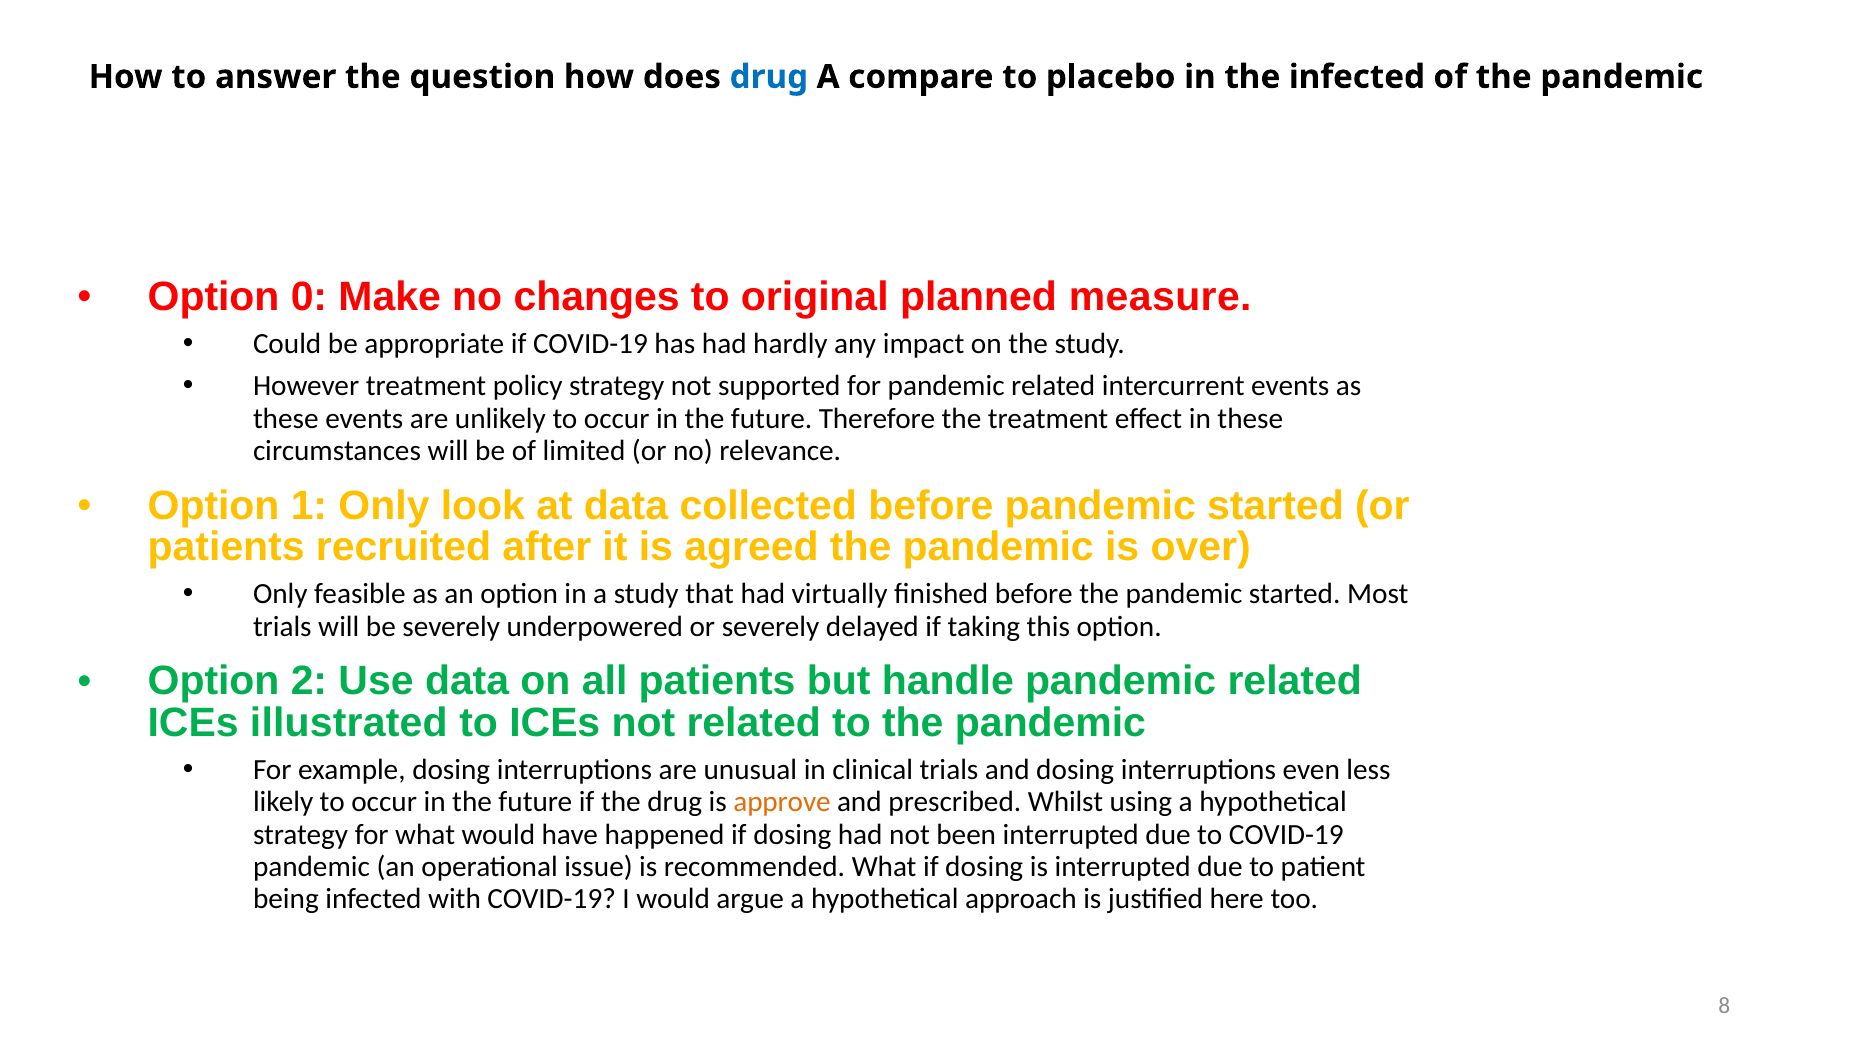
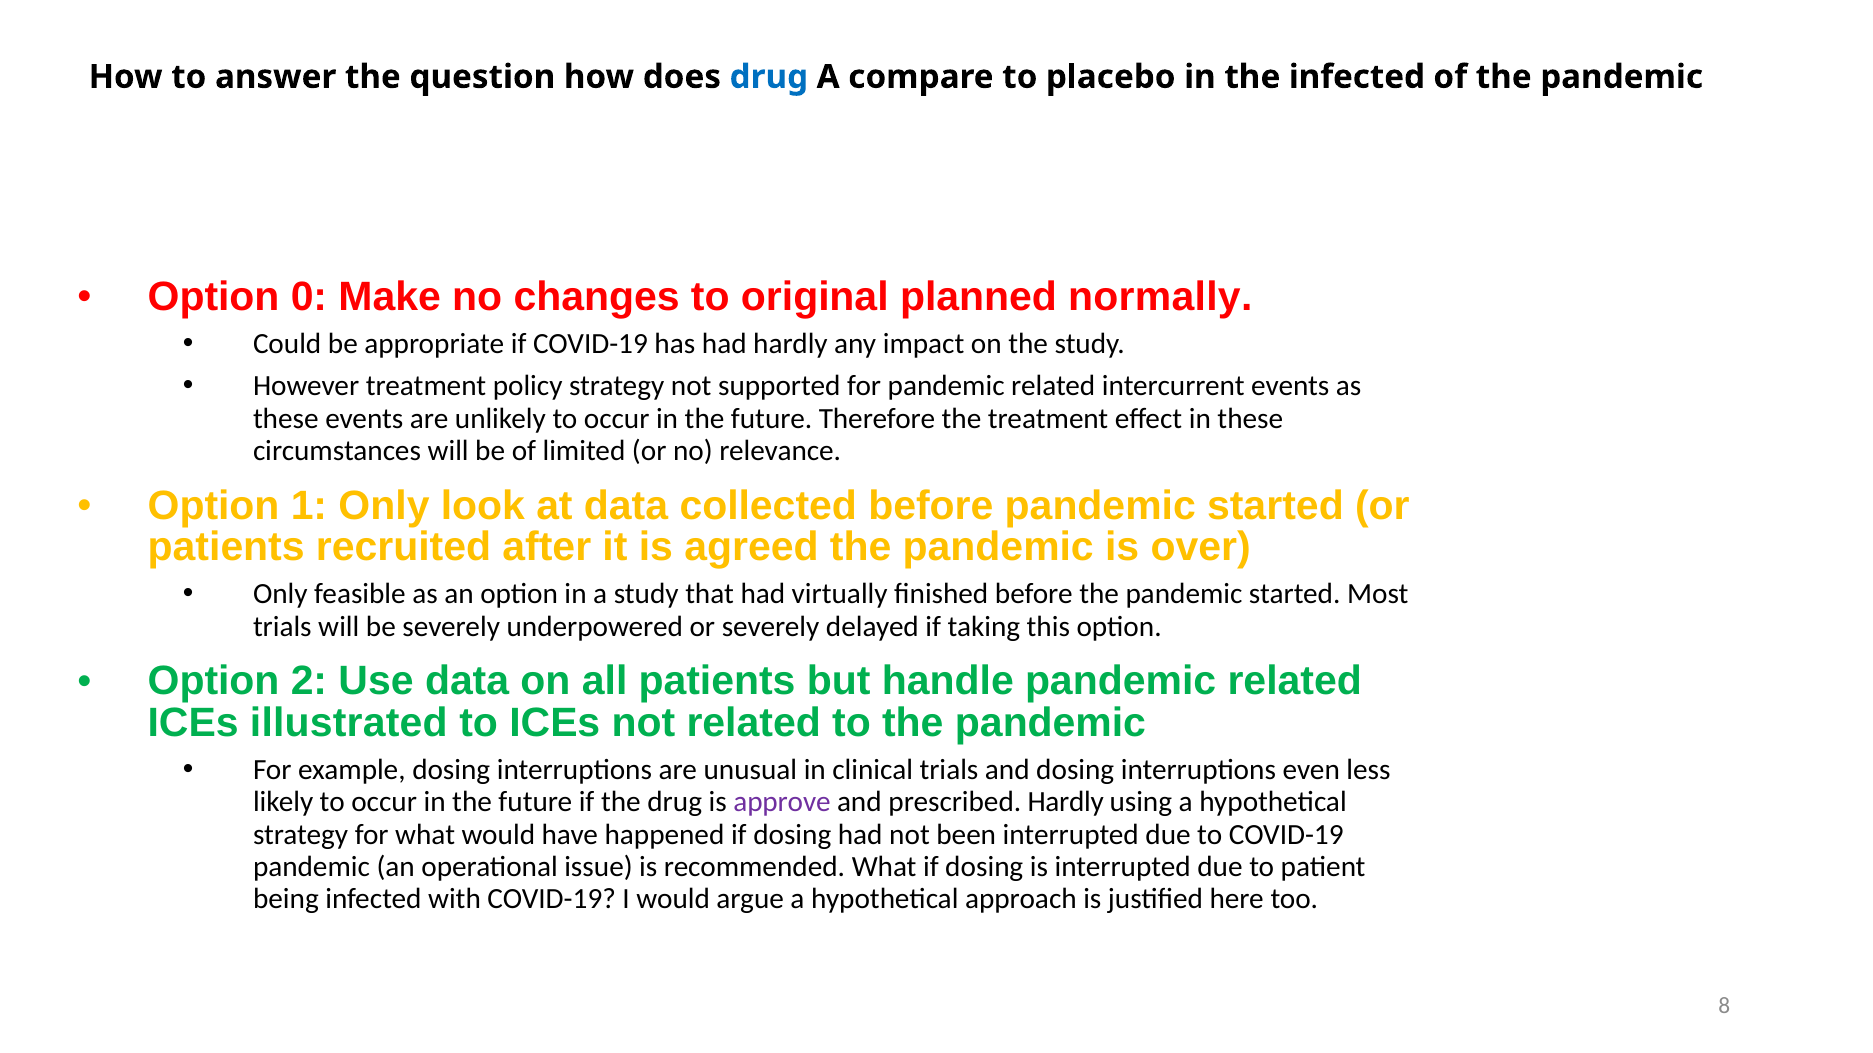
measure: measure -> normally (1160, 297)
approve colour: orange -> purple (782, 803)
prescribed Whilst: Whilst -> Hardly (1066, 803)
